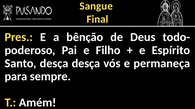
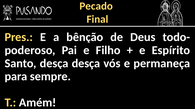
Sangue: Sangue -> Pecado (96, 6)
